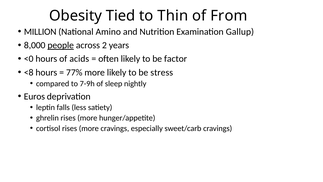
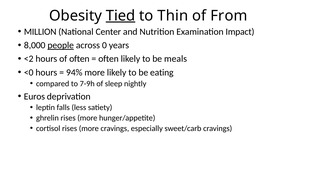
Tied underline: none -> present (121, 16)
Amino: Amino -> Center (108, 32)
Gallup: Gallup -> Impact (240, 32)
2: 2 -> 0 (104, 45)
<0: <0 -> <2 (29, 59)
of acids: acids -> often (79, 59)
factor: factor -> meals (176, 59)
<8: <8 -> <0 (29, 72)
77%: 77% -> 94% (74, 72)
stress: stress -> eating (162, 72)
